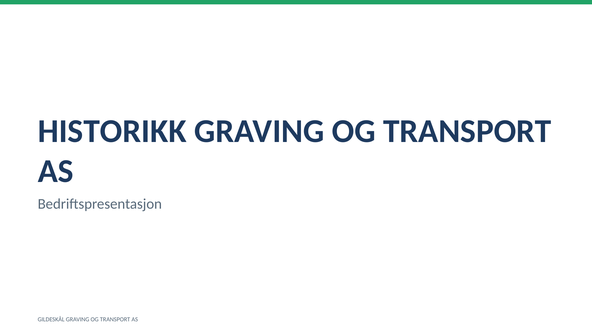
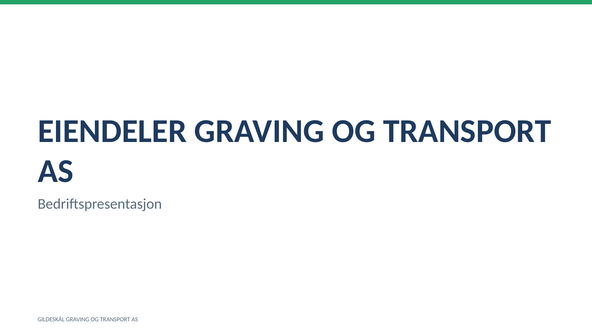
HISTORIKK: HISTORIKK -> EIENDELER (112, 131)
